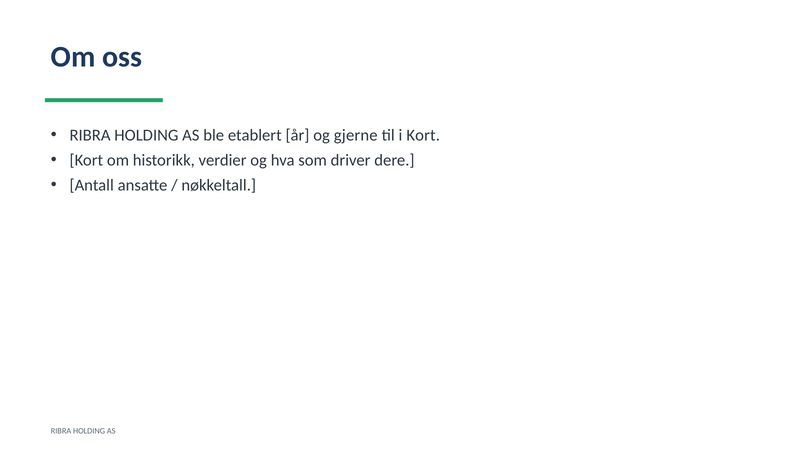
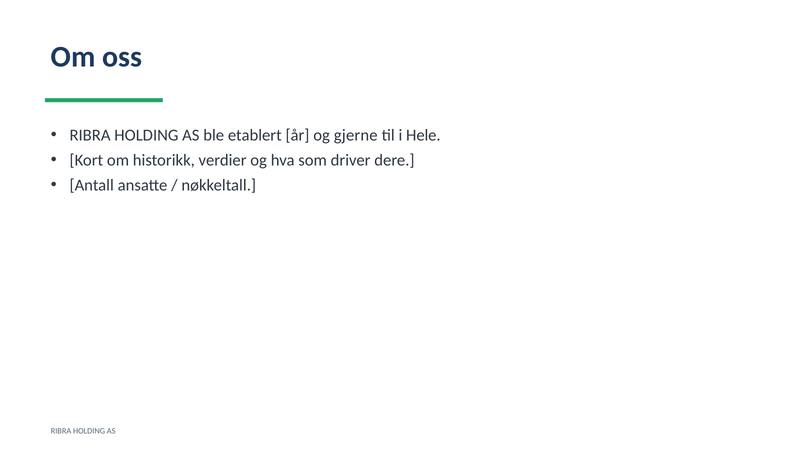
i Kort: Kort -> Hele (423, 135)
